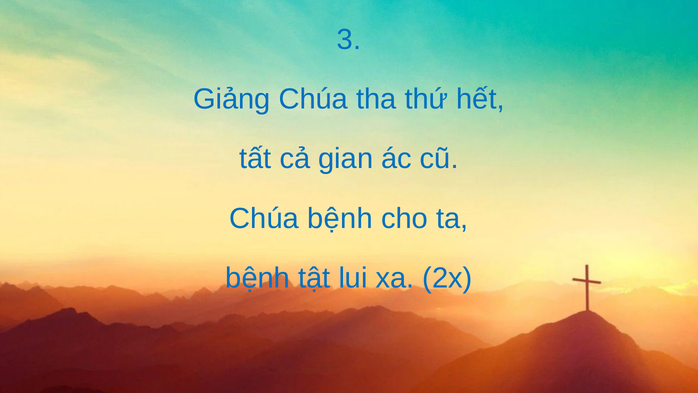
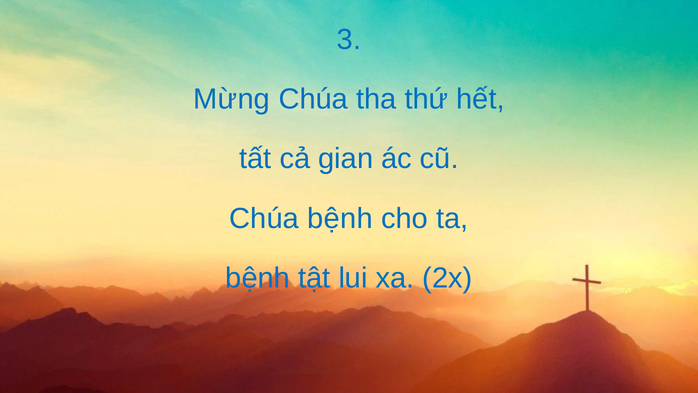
Giảng: Giảng -> Mừng (232, 99)
